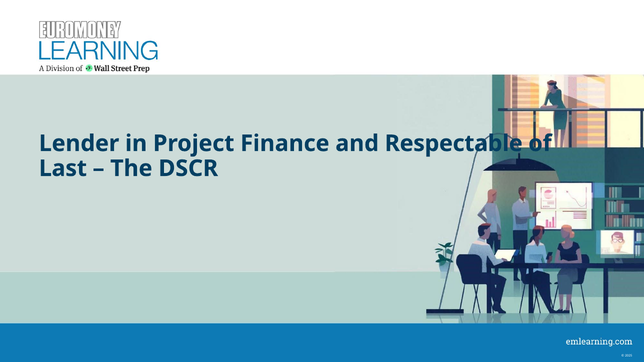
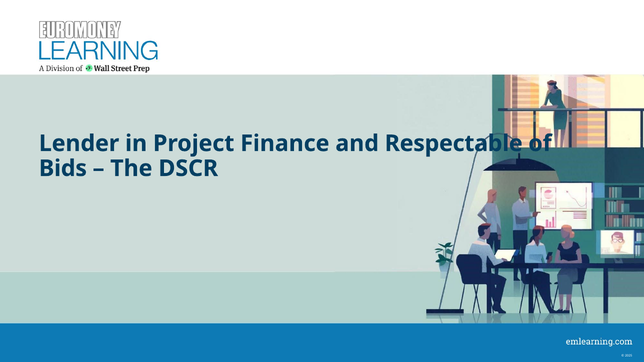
Last: Last -> Bids (63, 169)
